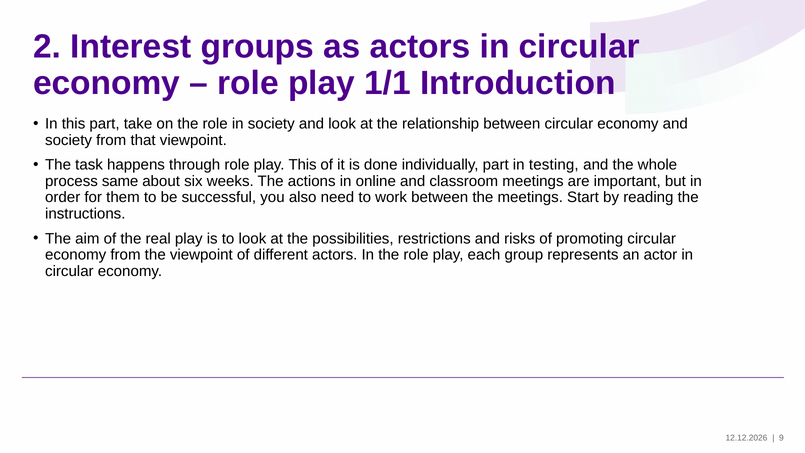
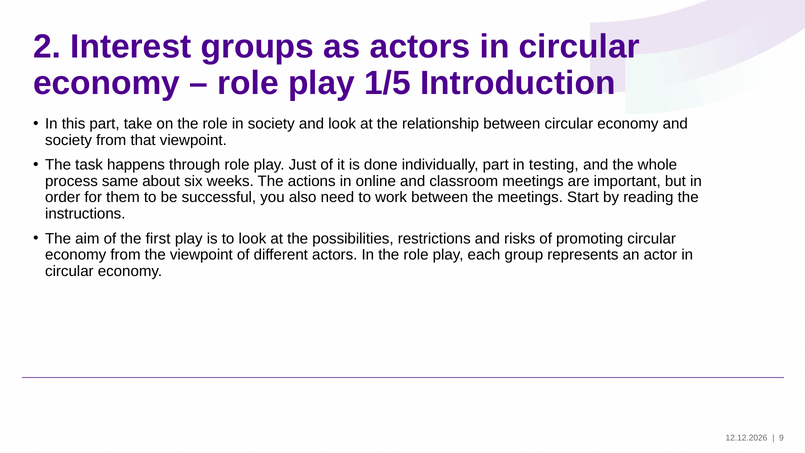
1/1: 1/1 -> 1/5 (388, 83)
play This: This -> Just (302, 165)
real: real -> first (158, 238)
